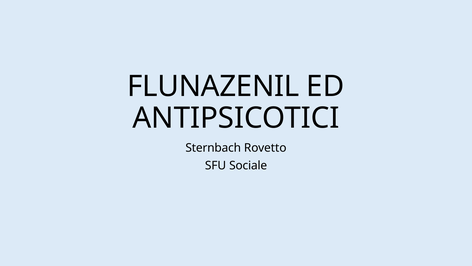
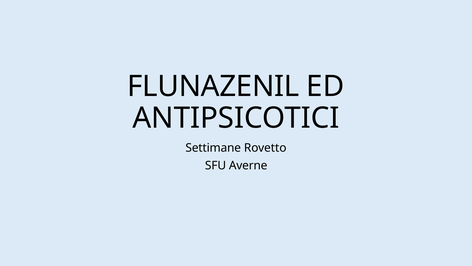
Sternbach: Sternbach -> Settimane (213, 148)
Sociale: Sociale -> Averne (248, 165)
